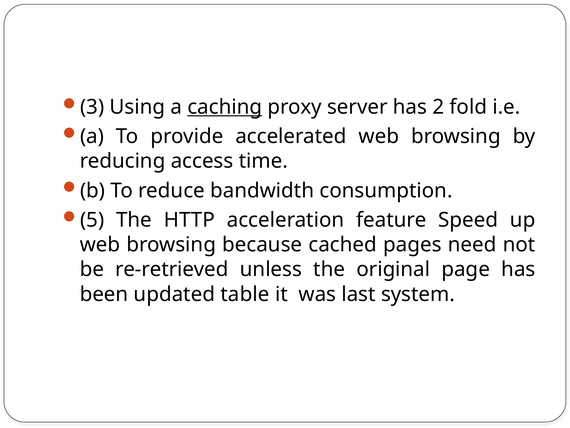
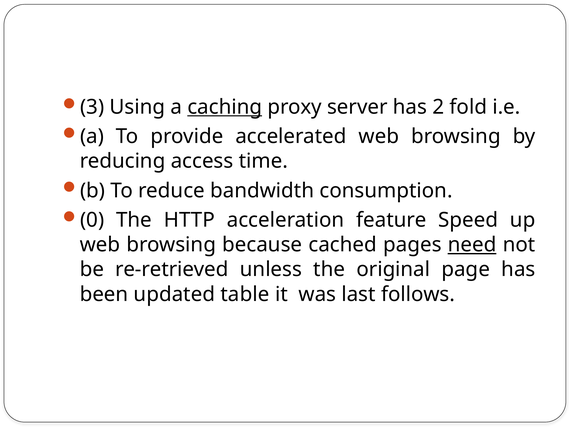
5: 5 -> 0 (92, 220)
need underline: none -> present (472, 244)
system: system -> follows (418, 294)
